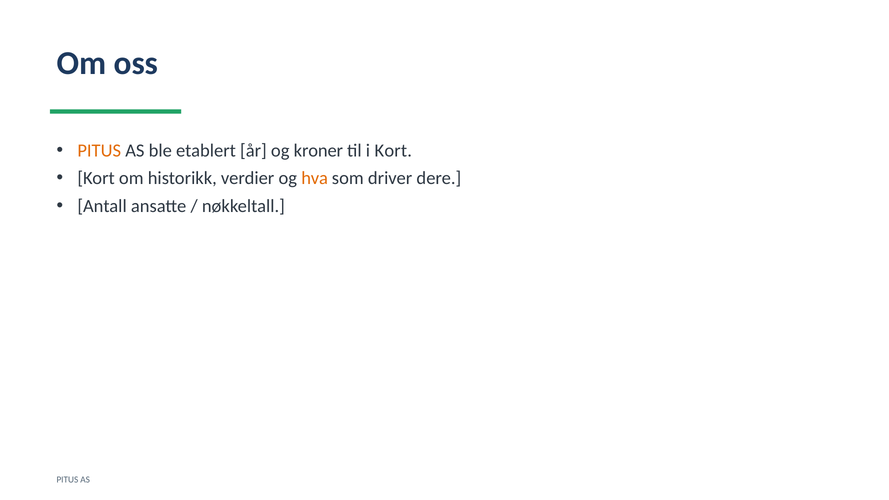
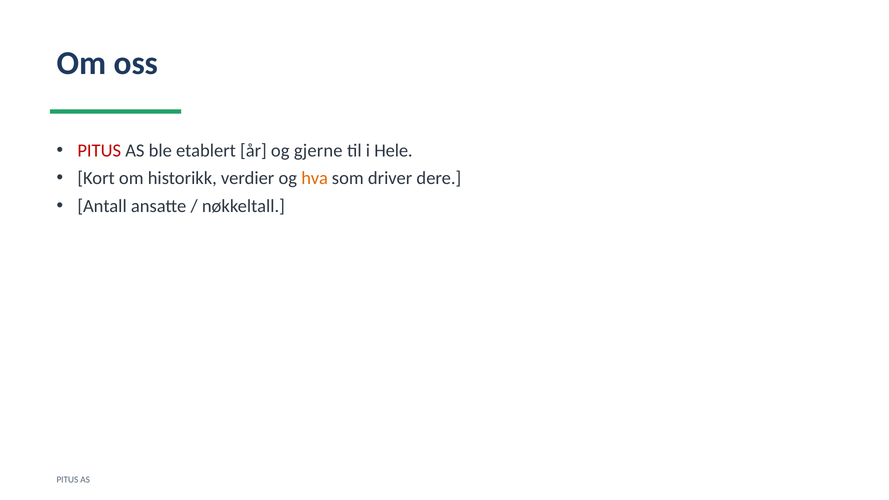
PITUS colour: orange -> red (99, 151)
kroner: kroner -> gjerne (318, 151)
i Kort: Kort -> Hele (393, 151)
